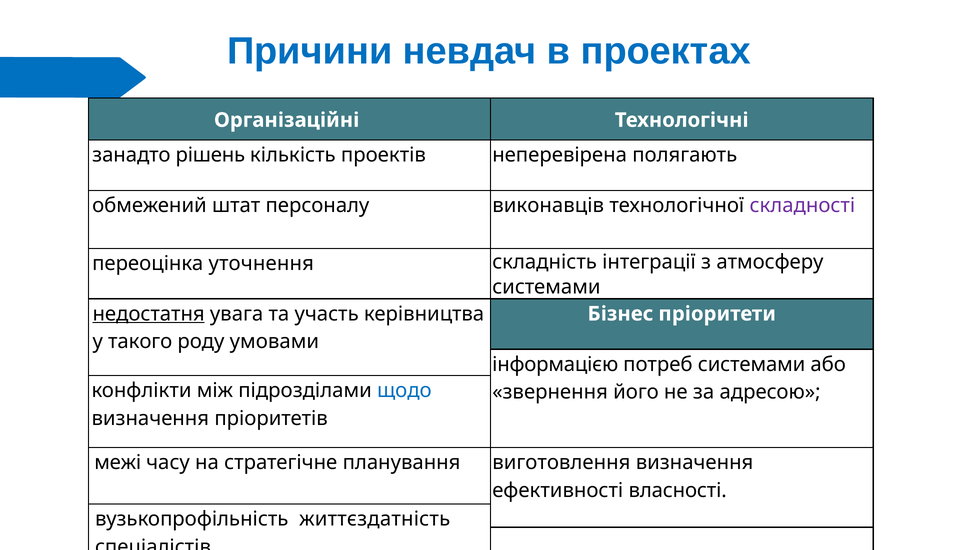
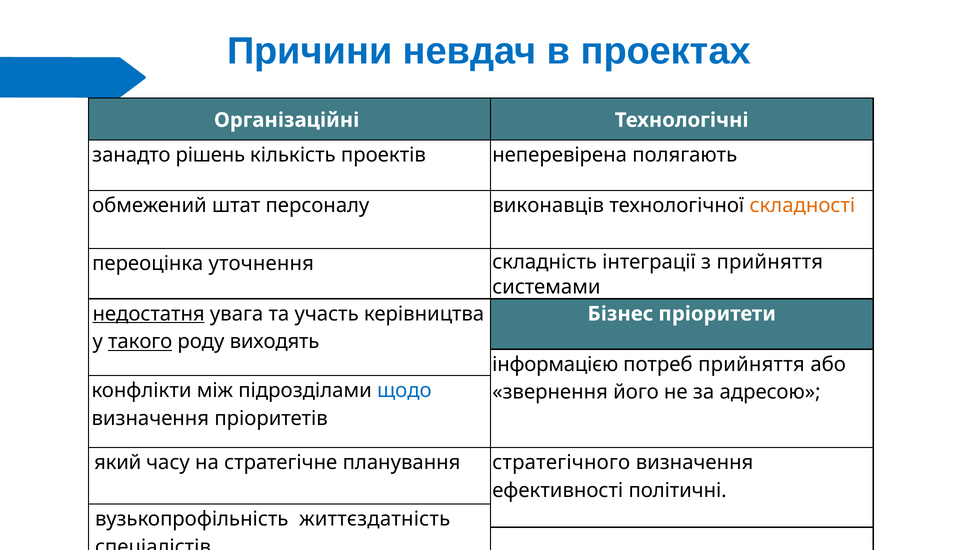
складності colour: purple -> orange (802, 205)
з атмосферу: атмосферу -> прийняття (770, 262)
такого underline: none -> present (140, 341)
умовами: умовами -> виходять (275, 341)
потреб системами: системами -> прийняття (751, 364)
межі: межі -> який (118, 462)
виготовлення: виготовлення -> стратегічного (561, 462)
власності: власності -> політичні (678, 490)
